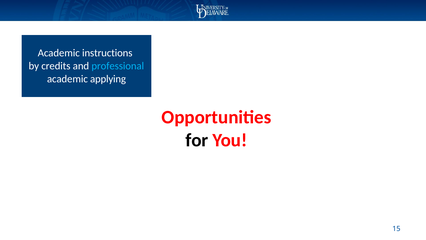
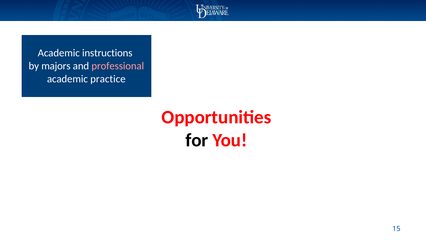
credits: credits -> majors (56, 66)
professional colour: light blue -> pink (118, 66)
applying: applying -> practice (108, 79)
